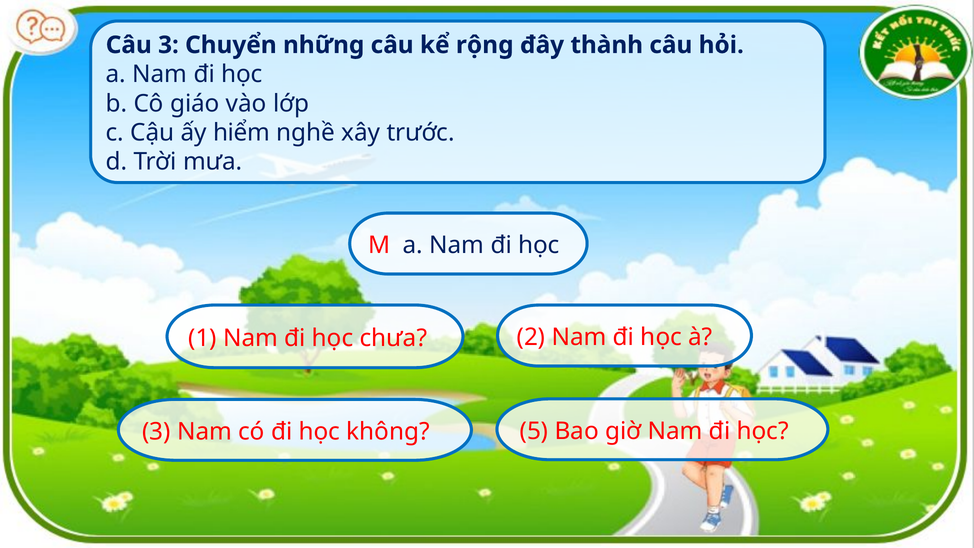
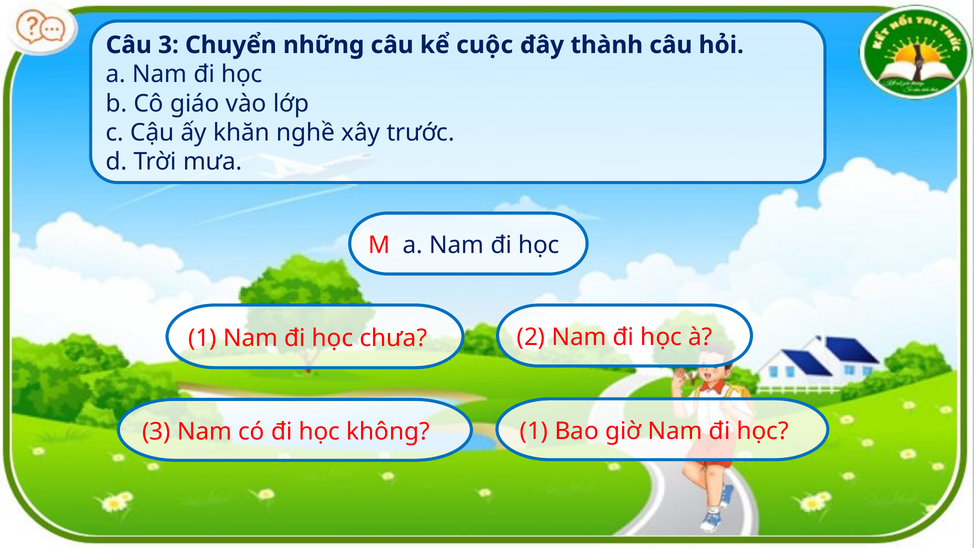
rộng: rộng -> cuộc (485, 45)
hiểm: hiểm -> khăn (242, 133)
không 5: 5 -> 1 (534, 431)
